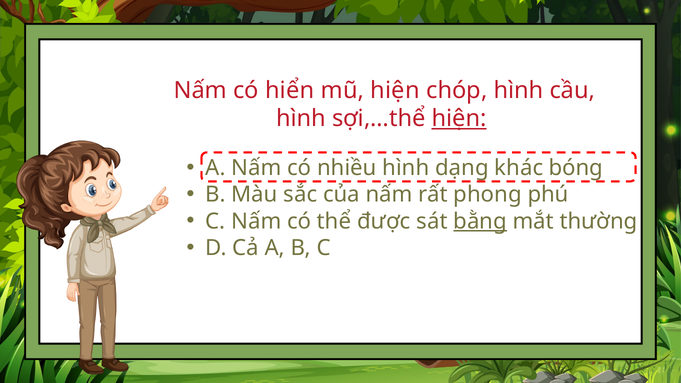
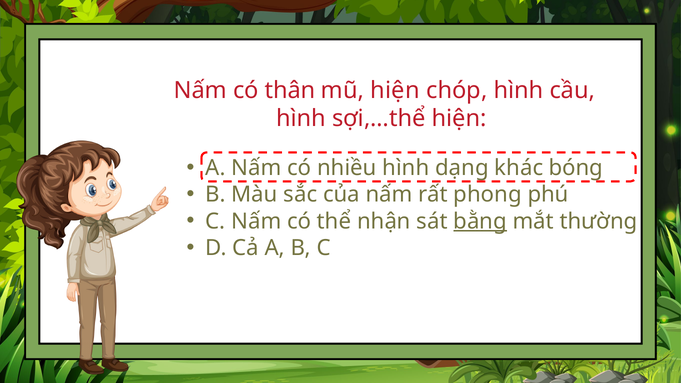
hiển: hiển -> thân (290, 90)
hiện underline: present -> none (459, 119)
được: được -> nhận (384, 221)
